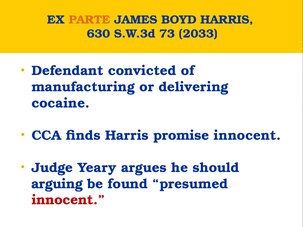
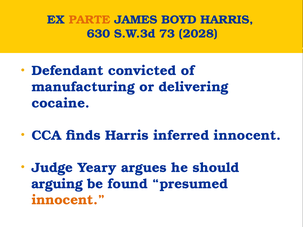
2033: 2033 -> 2028 (198, 34)
promise: promise -> inferred (181, 136)
innocent colour: red -> orange (68, 200)
